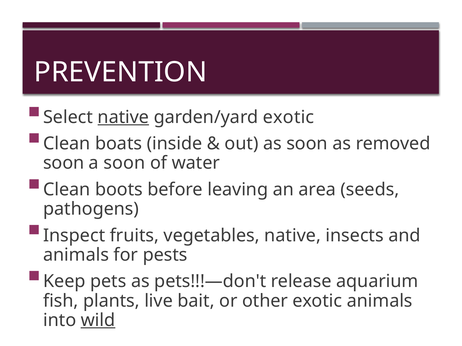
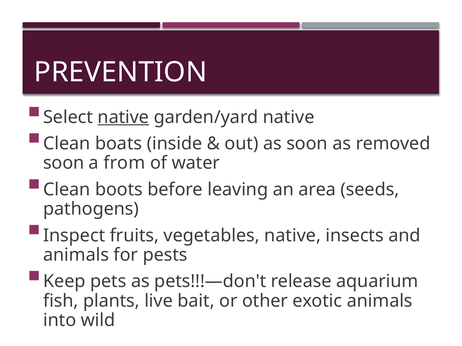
garden/yard exotic: exotic -> native (289, 117)
a soon: soon -> from (124, 163)
wild underline: present -> none (98, 321)
